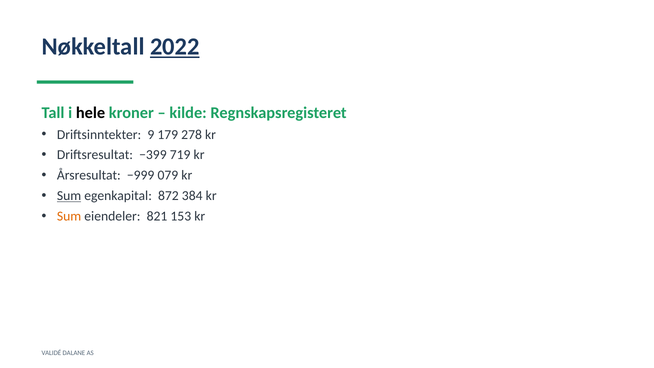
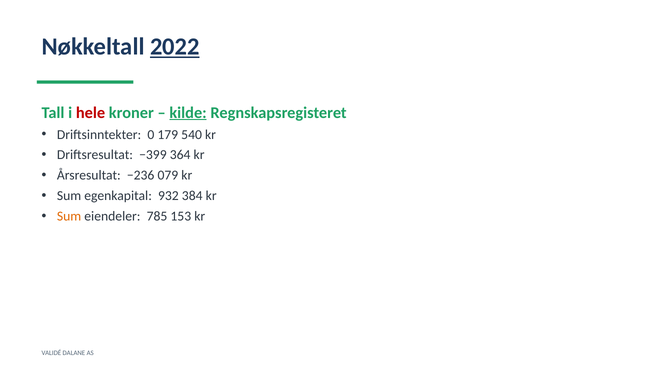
hele colour: black -> red (91, 113)
kilde underline: none -> present (188, 113)
9: 9 -> 0 (151, 134)
278: 278 -> 540 (192, 134)
719: 719 -> 364 (180, 155)
−999: −999 -> −236 (141, 175)
Sum underline: present -> none (69, 196)
872: 872 -> 932 (168, 196)
821: 821 -> 785 (157, 216)
